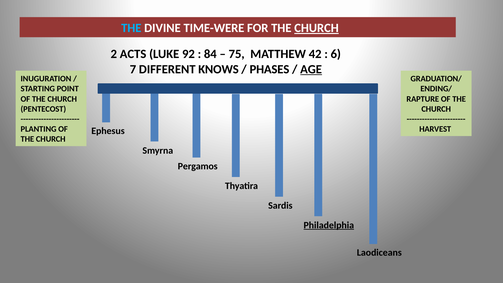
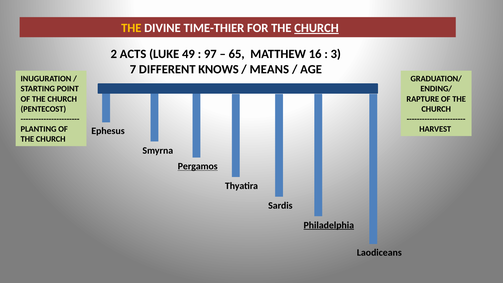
THE colour: light blue -> yellow (131, 28)
TIME-WERE: TIME-WERE -> TIME-THIER (214, 28)
92: 92 -> 49 (188, 54)
84: 84 -> 97 (210, 54)
75: 75 -> 65 (237, 54)
42: 42 -> 16 (315, 54)
6: 6 -> 3 (336, 54)
PHASES: PHASES -> MEANS (269, 69)
AGE underline: present -> none (311, 69)
Pergamos underline: none -> present (198, 166)
